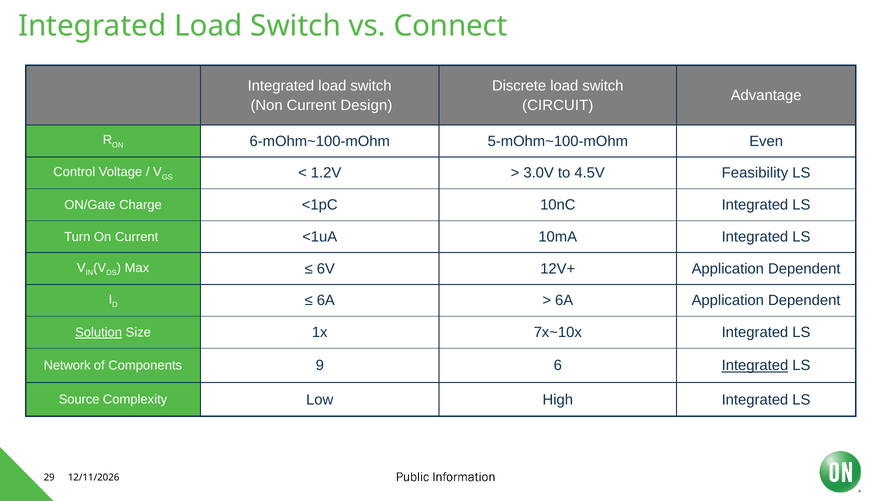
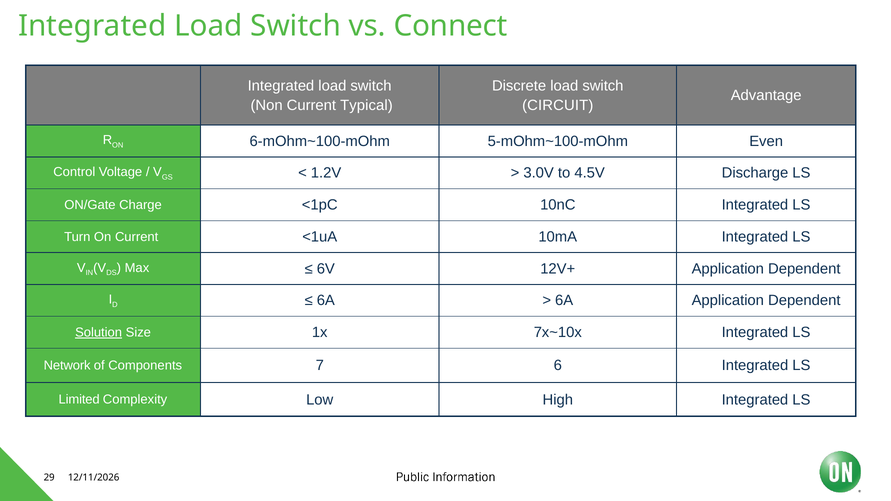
Design: Design -> Typical (366, 105)
Feasibility: Feasibility -> Discharge (755, 173)
9: 9 -> 7 (320, 366)
Integrated underline: present -> none (755, 366)
Source: Source -> Limited (79, 400)
